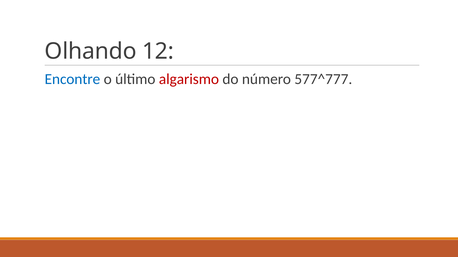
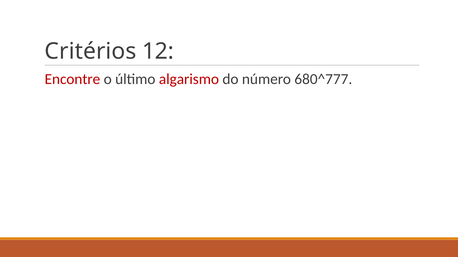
Olhando: Olhando -> Critérios (91, 51)
Encontre colour: blue -> red (72, 79)
577^777: 577^777 -> 680^777 (323, 79)
